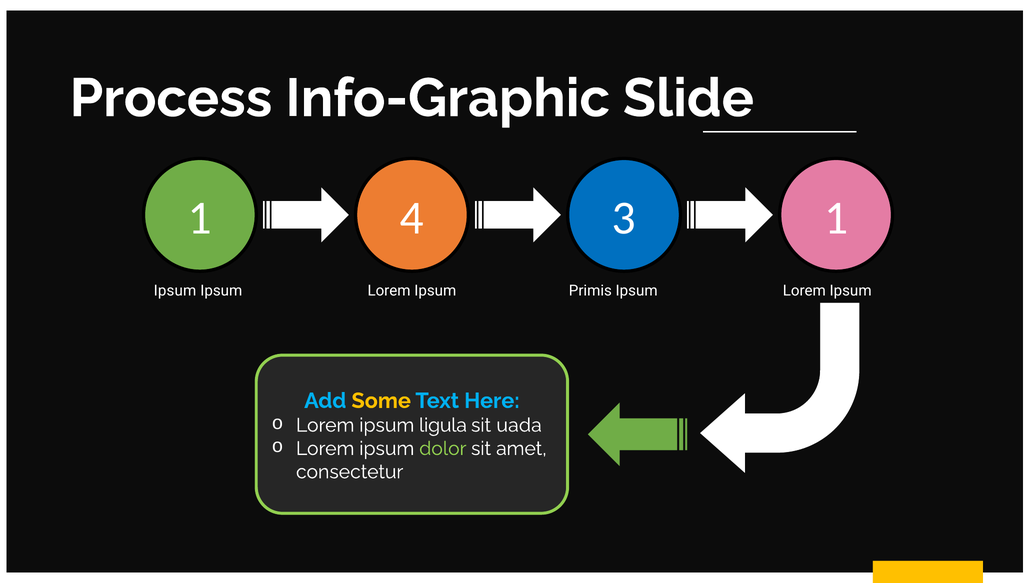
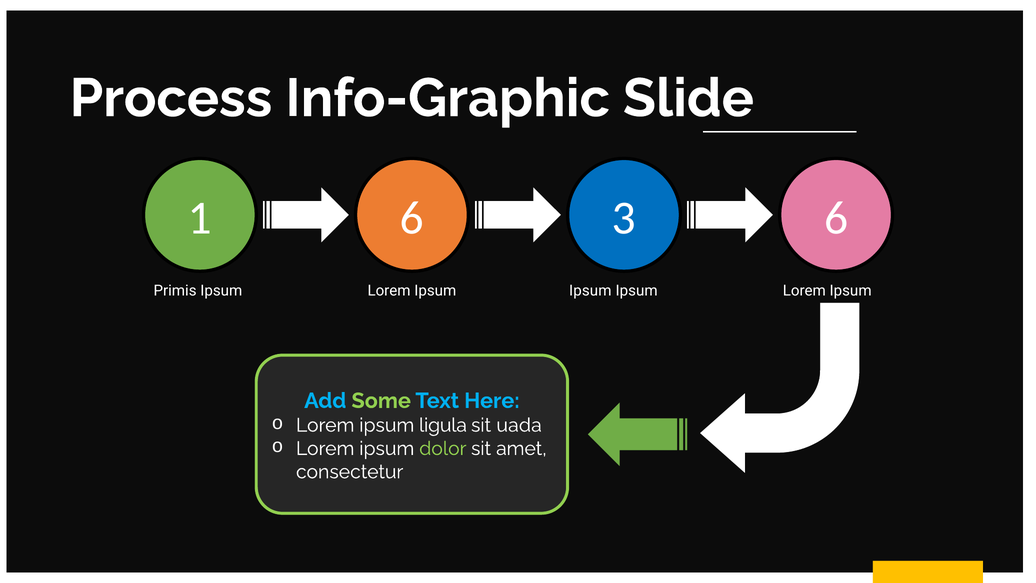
1 4: 4 -> 6 (412, 218)
3 1: 1 -> 6 (836, 218)
Ipsum: Ipsum -> Primis (175, 290)
Lorem Ipsum Primis: Primis -> Ipsum (590, 290)
Some colour: yellow -> light green (381, 401)
